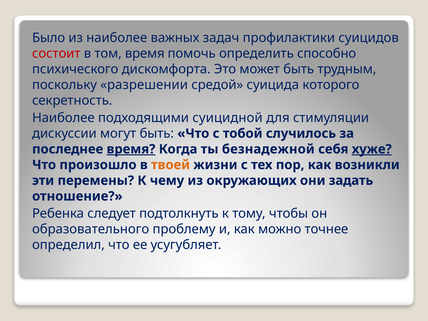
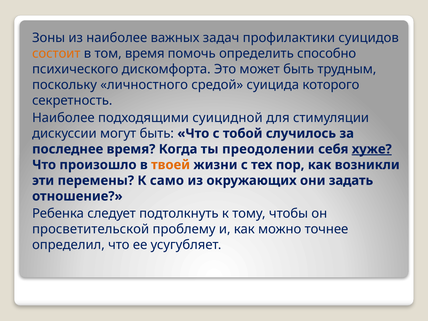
Было: Было -> Зоны (49, 38)
состоит colour: red -> orange (56, 54)
разрешении: разрешении -> личностного (144, 85)
время underline: present -> none (131, 149)
безнадежной: безнадежной -> преодолении (268, 149)
чему: чему -> само (167, 181)
образовательного: образовательного -> просветительской (91, 229)
